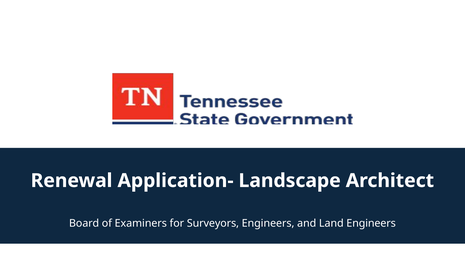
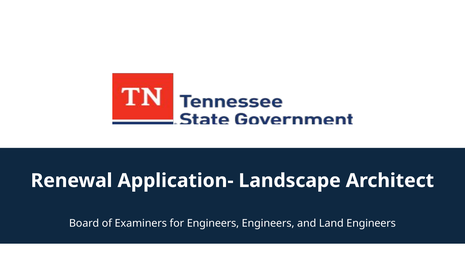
for Surveyors: Surveyors -> Engineers (213, 224)
